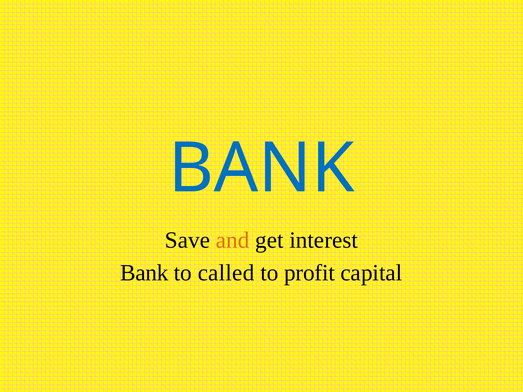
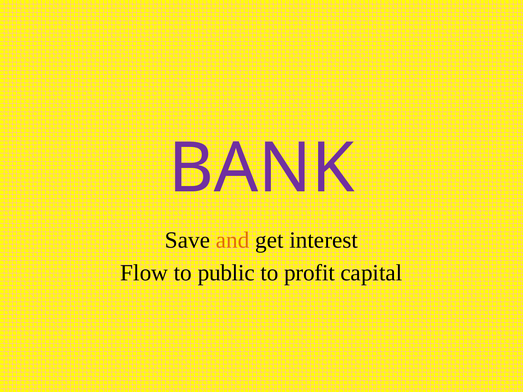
BANK colour: blue -> purple (262, 169)
Bank: Bank -> Flow (144, 273)
called: called -> public (226, 273)
